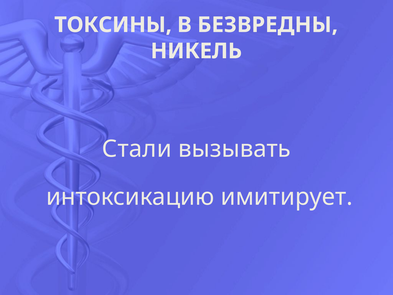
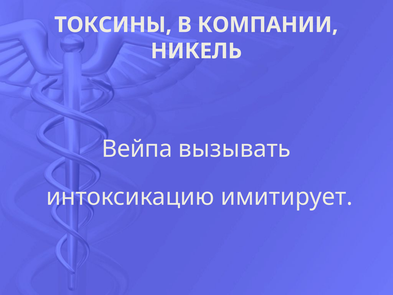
БЕЗВРЕДНЫ: БЕЗВРЕДНЫ -> КОМПАНИИ (268, 25)
Стали: Стали -> Вейпа (137, 149)
